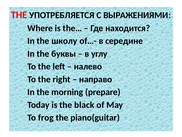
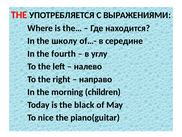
буквы: буквы -> fourth (64, 54)
prepare: prepare -> children (103, 92)
frog: frog -> nice (46, 117)
